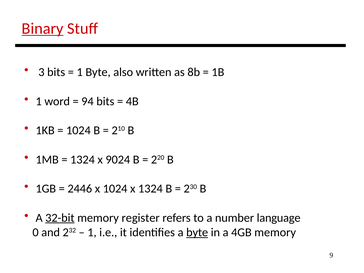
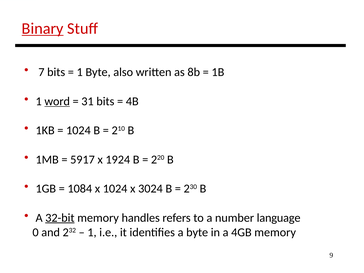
3: 3 -> 7 (41, 72)
word underline: none -> present (57, 101)
94: 94 -> 31 (88, 101)
1324: 1324 -> 5917 (83, 160)
9024: 9024 -> 1924 (118, 160)
2446: 2446 -> 1084 (80, 189)
x 1324: 1324 -> 3024 (150, 189)
register: register -> handles (141, 218)
byte underline: present -> none (197, 232)
